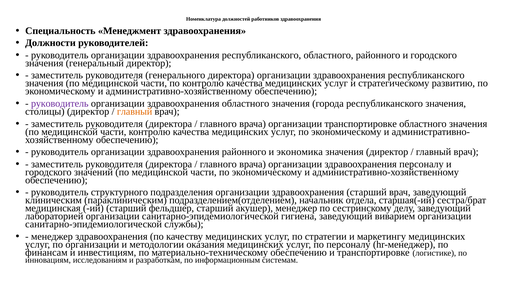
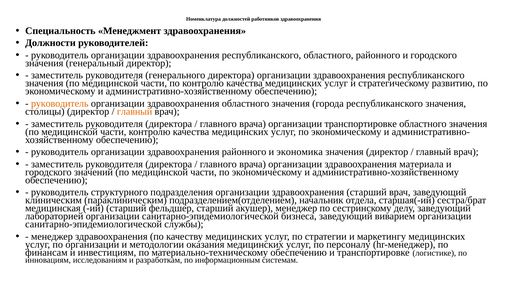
руководитель colour: purple -> orange (60, 104)
здравоохранения персоналу: персоналу -> материала (421, 164)
гигиена: гигиена -> бизнеса (299, 216)
